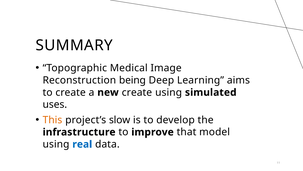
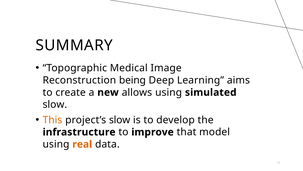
new create: create -> allows (137, 92)
uses: uses -> slow (55, 104)
real colour: blue -> orange (82, 144)
